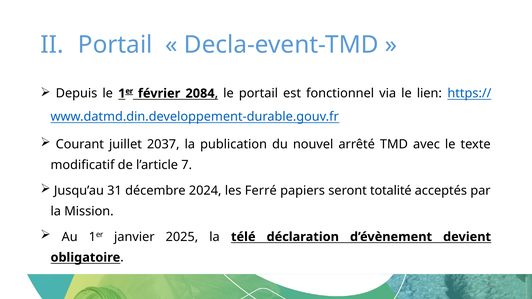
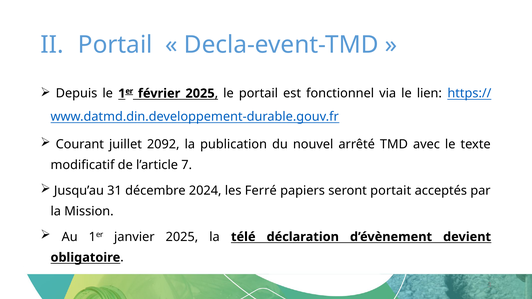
février 2084: 2084 -> 2025 (200, 93)
2037: 2037 -> 2092 (163, 145)
totalité: totalité -> portait (391, 191)
